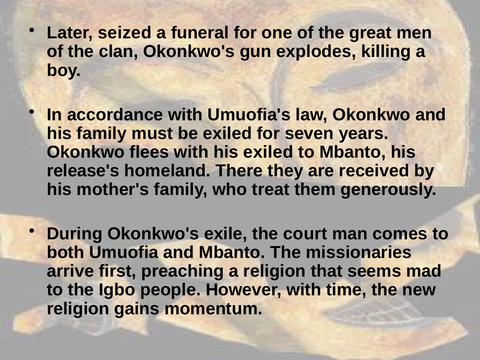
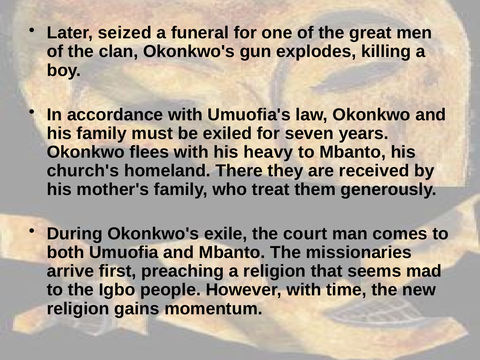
his exiled: exiled -> heavy (268, 152)
release's: release's -> church's (83, 171)
